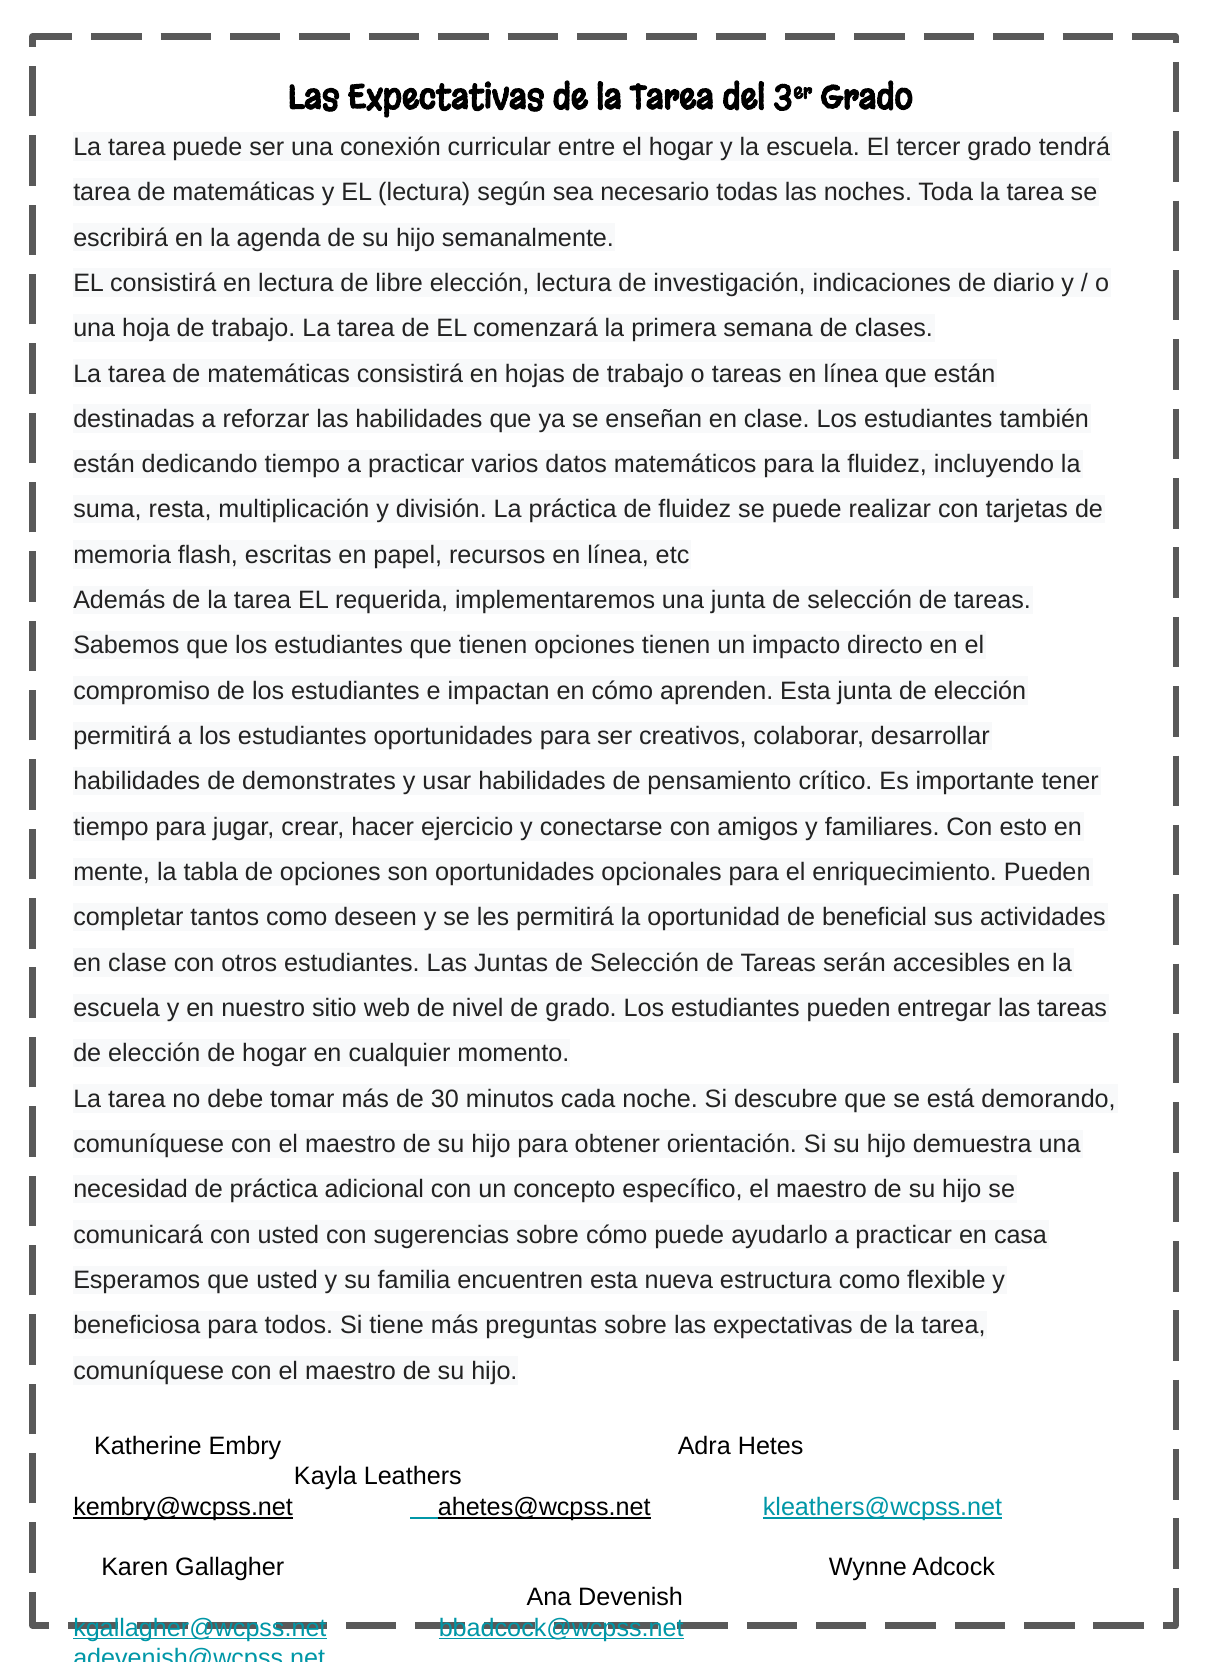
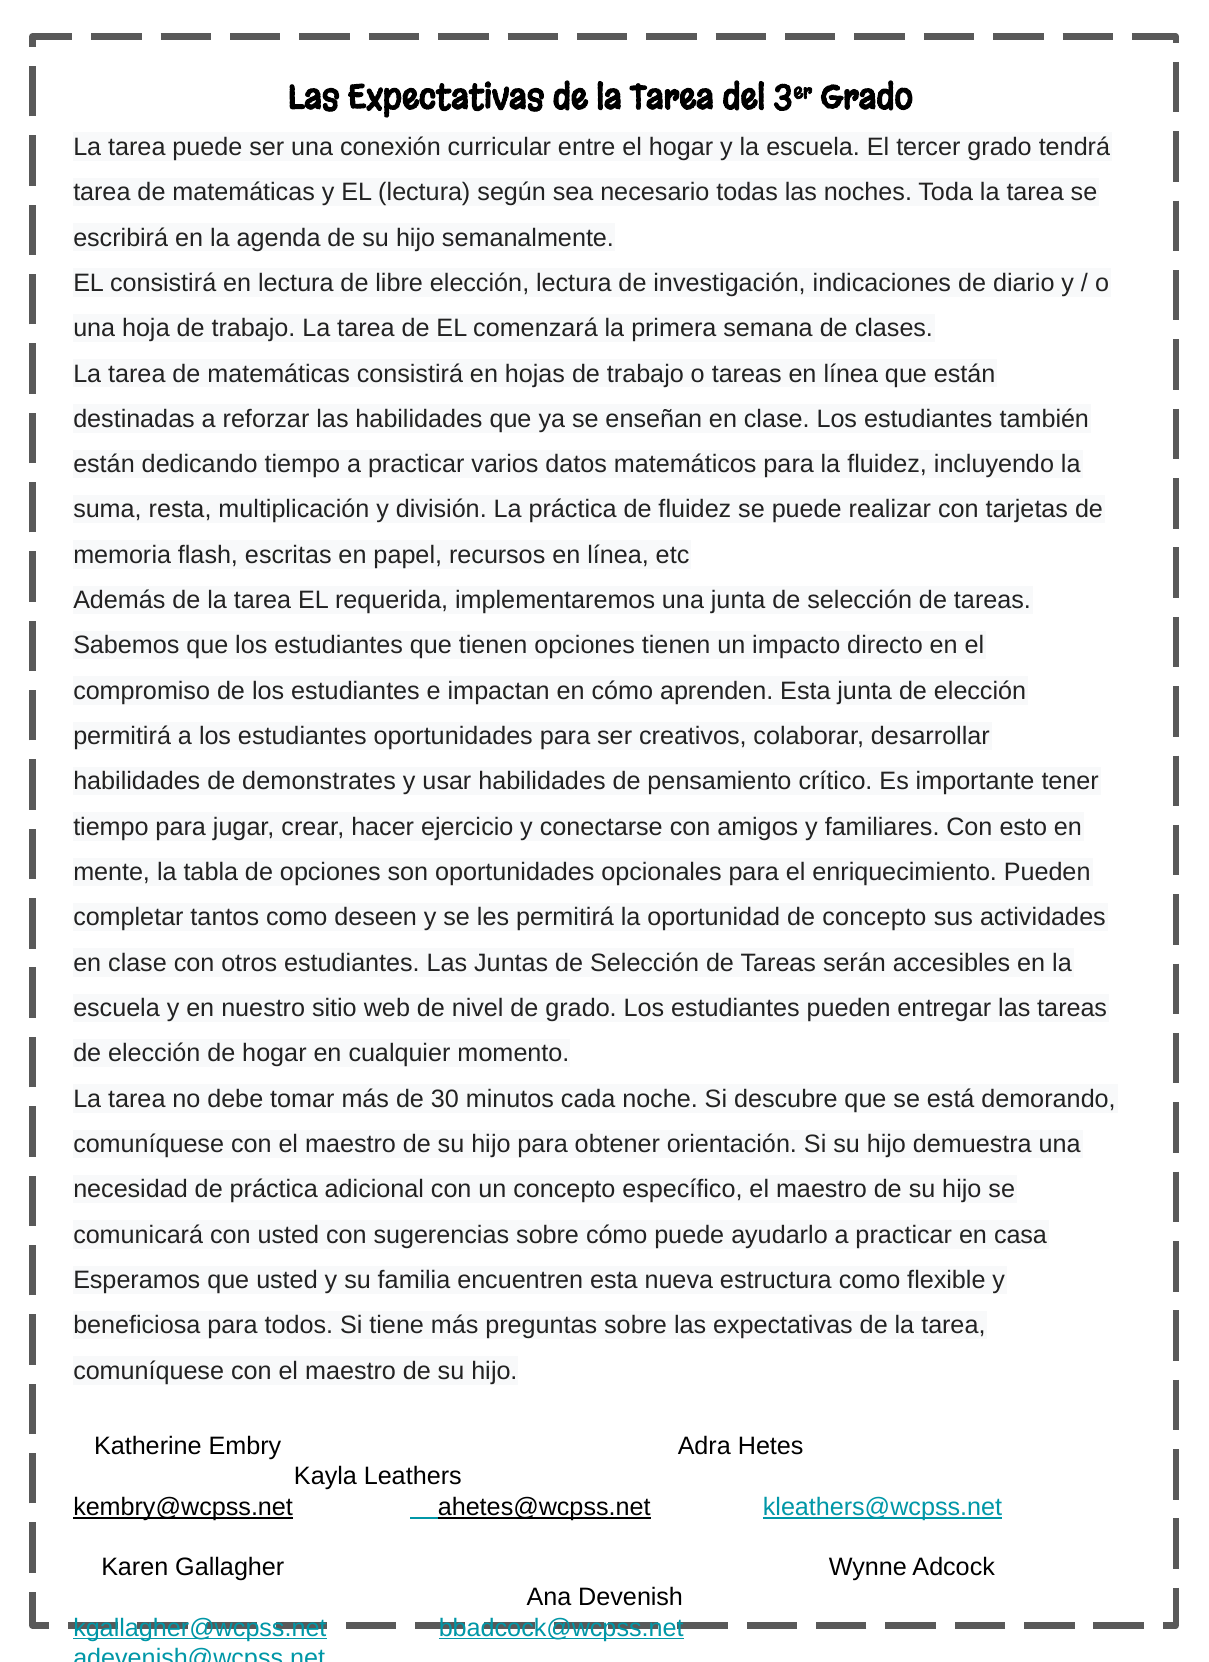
de beneficial: beneficial -> concepto (874, 918)
